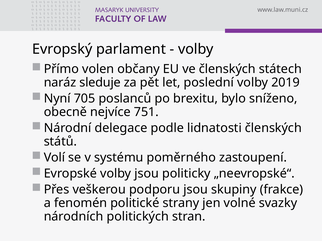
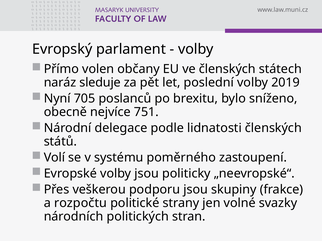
fenomén: fenomén -> rozpočtu (80, 203)
